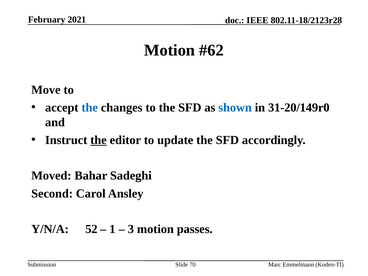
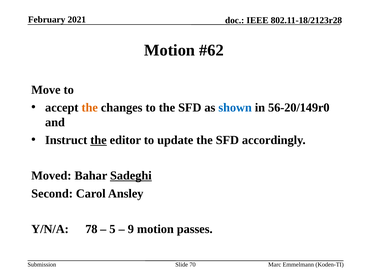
the colour: blue -> orange (90, 108)
31-20/149r0: 31-20/149r0 -> 56-20/149r0 (299, 108)
Sadeghi underline: none -> present (131, 176)
52: 52 -> 78 (91, 229)
1: 1 -> 5 (112, 229)
3: 3 -> 9 (131, 229)
